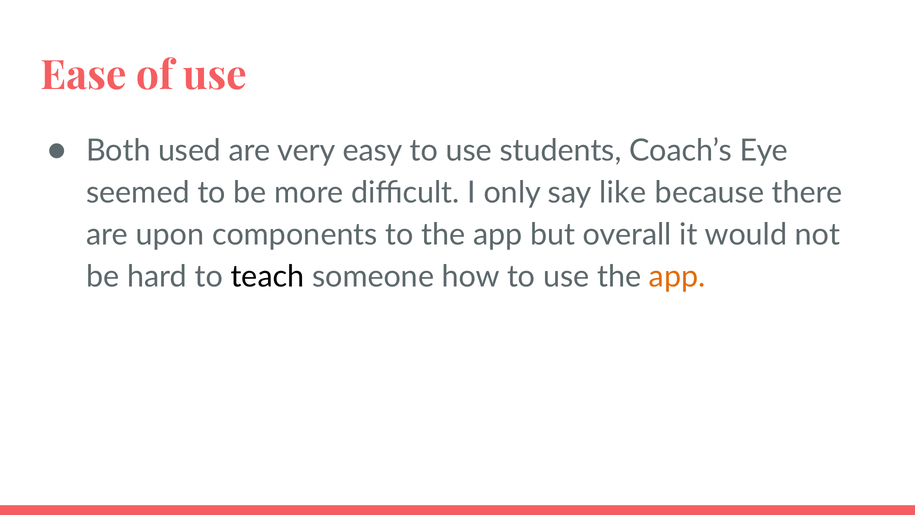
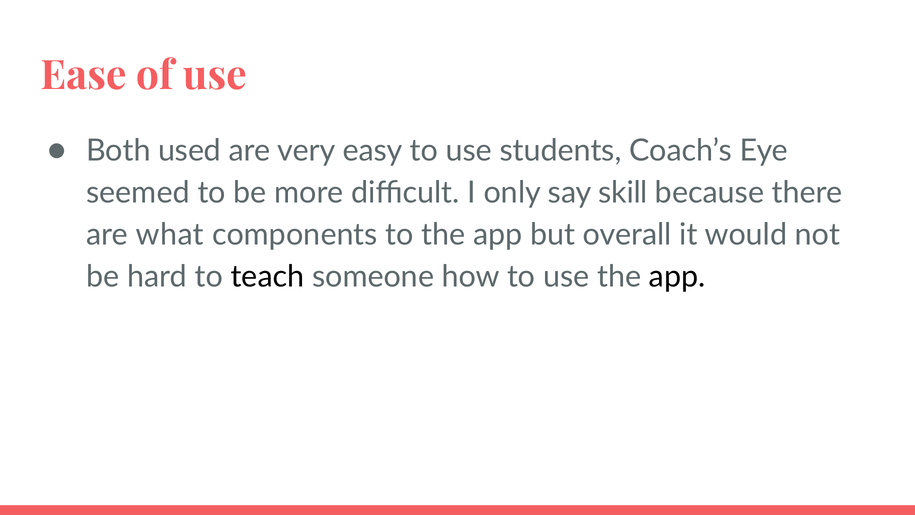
like: like -> skill (623, 192)
upon: upon -> what (170, 235)
app colour: orange -> black (677, 277)
